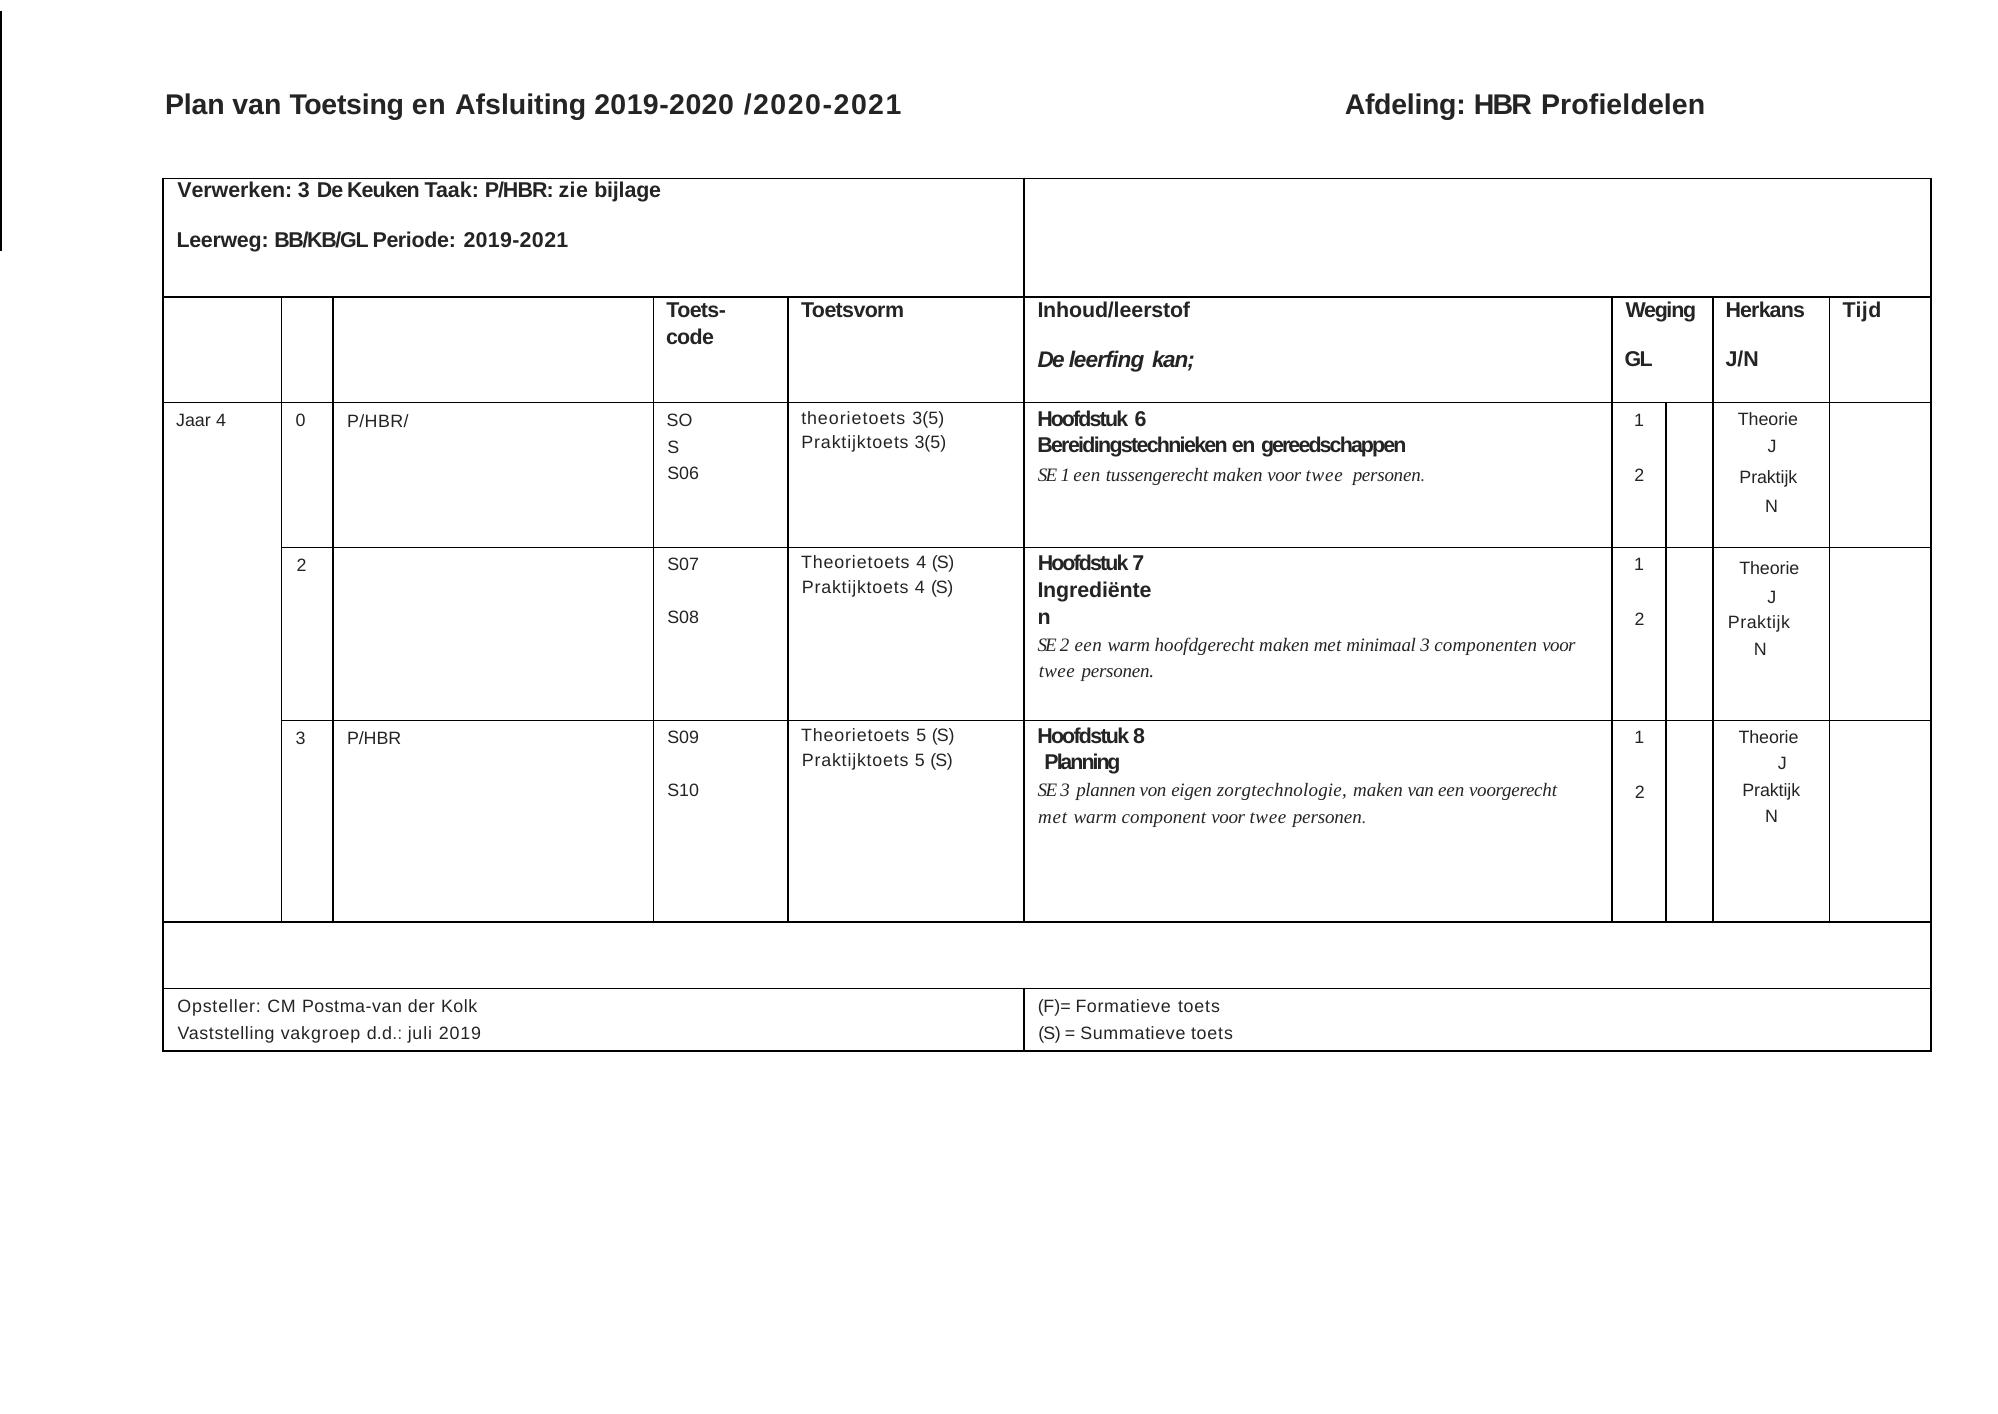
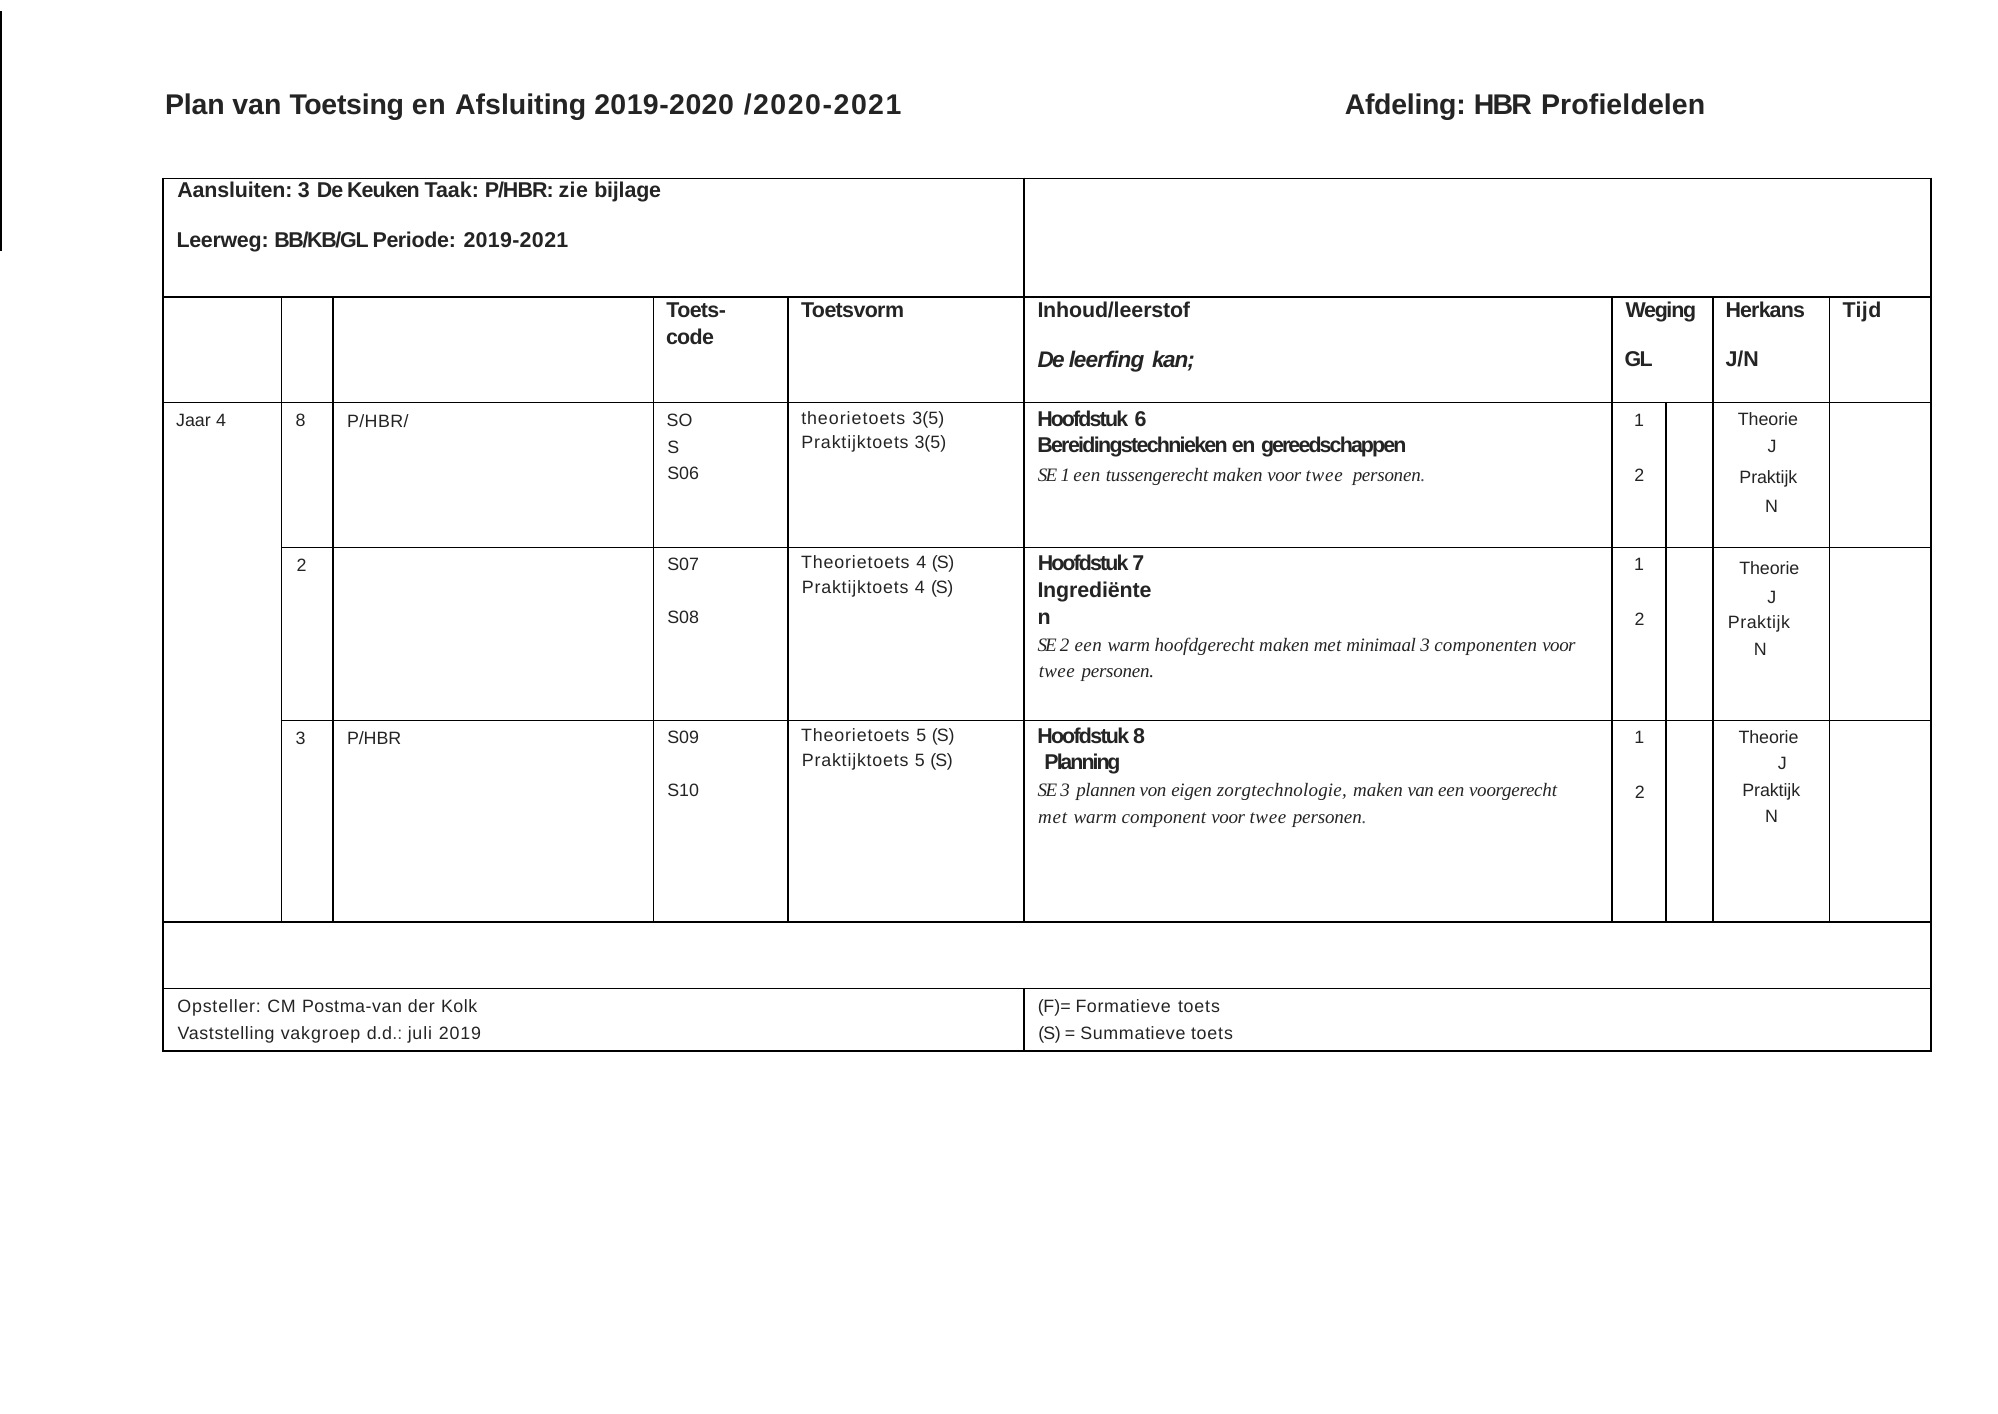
Verwerken: Verwerken -> Aansluiten (235, 191)
4 0: 0 -> 8 (301, 421)
